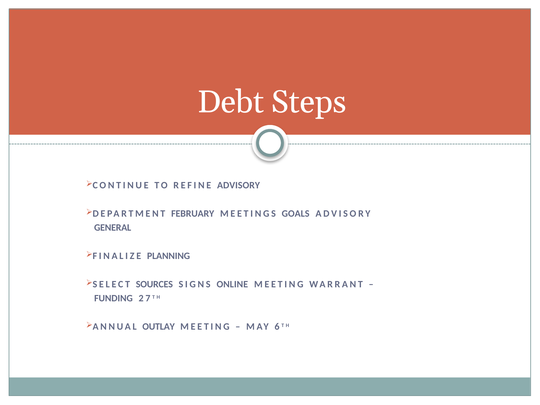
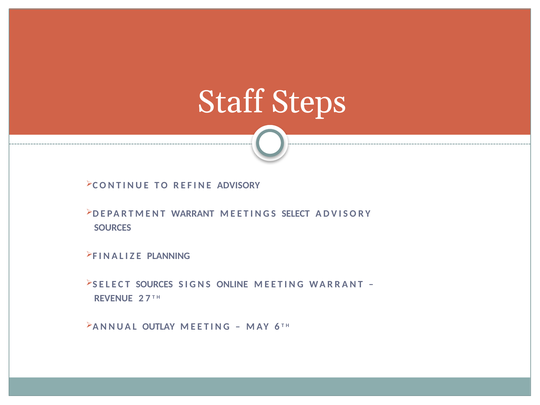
Debt: Debt -> Staff (231, 102)
FEBRUARY: FEBRUARY -> WARRANT (193, 214)
GOALS: GOALS -> SELECT (296, 214)
GENERAL: GENERAL -> SOURCES (113, 228)
FUNDING: FUNDING -> REVENUE (113, 298)
